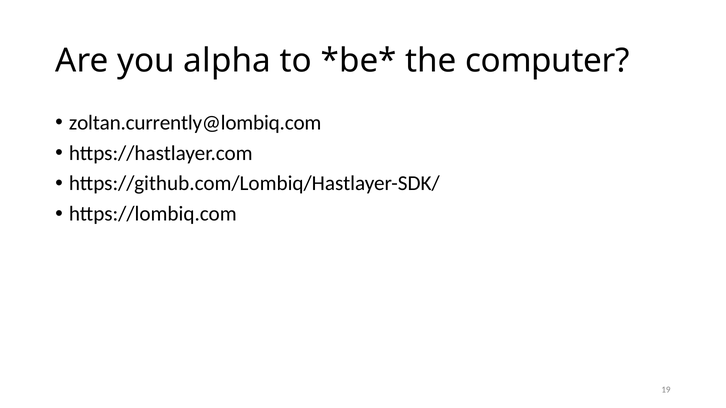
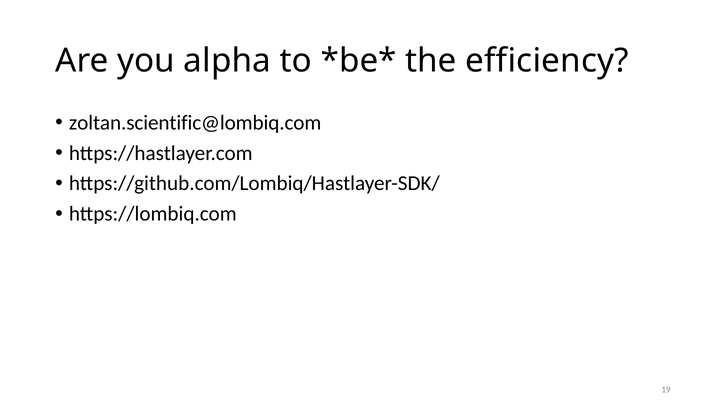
computer: computer -> efficiency (547, 61)
zoltan.currently@lombiq.com: zoltan.currently@lombiq.com -> zoltan.scientific@lombiq.com (195, 123)
